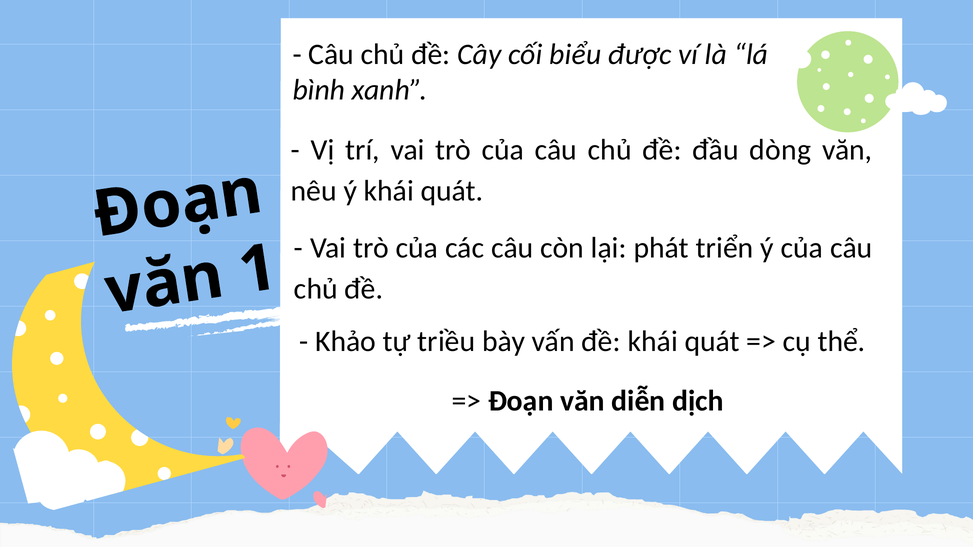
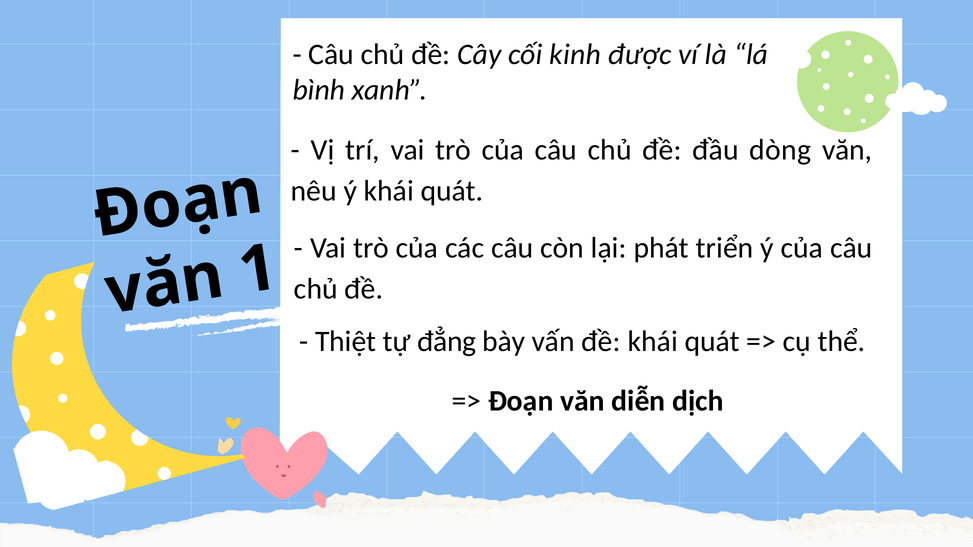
biểu: biểu -> kinh (575, 54)
Khảo: Khảo -> Thiệt (346, 342)
triều: triều -> đẳng (447, 342)
